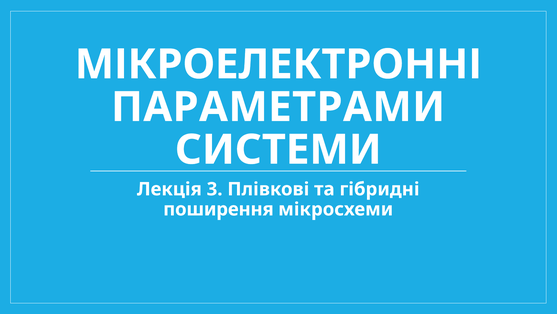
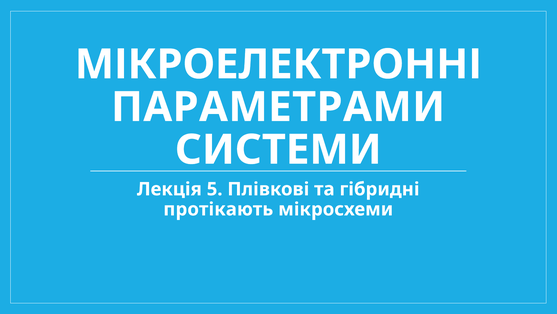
3: 3 -> 5 (215, 189)
поширення: поширення -> протікають (218, 209)
